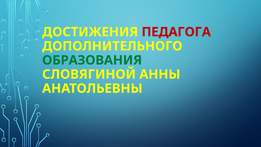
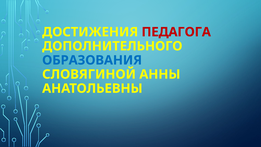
ОБРАЗОВАНИЯ colour: green -> blue (92, 60)
